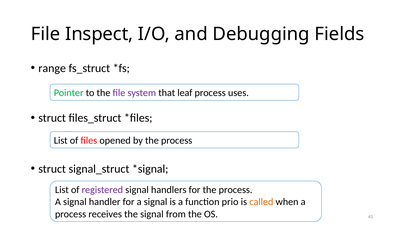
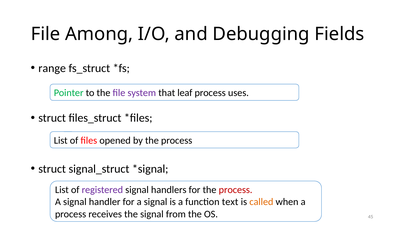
Inspect: Inspect -> Among (99, 34)
process colour: black -> red (236, 190)
prio: prio -> text (230, 202)
